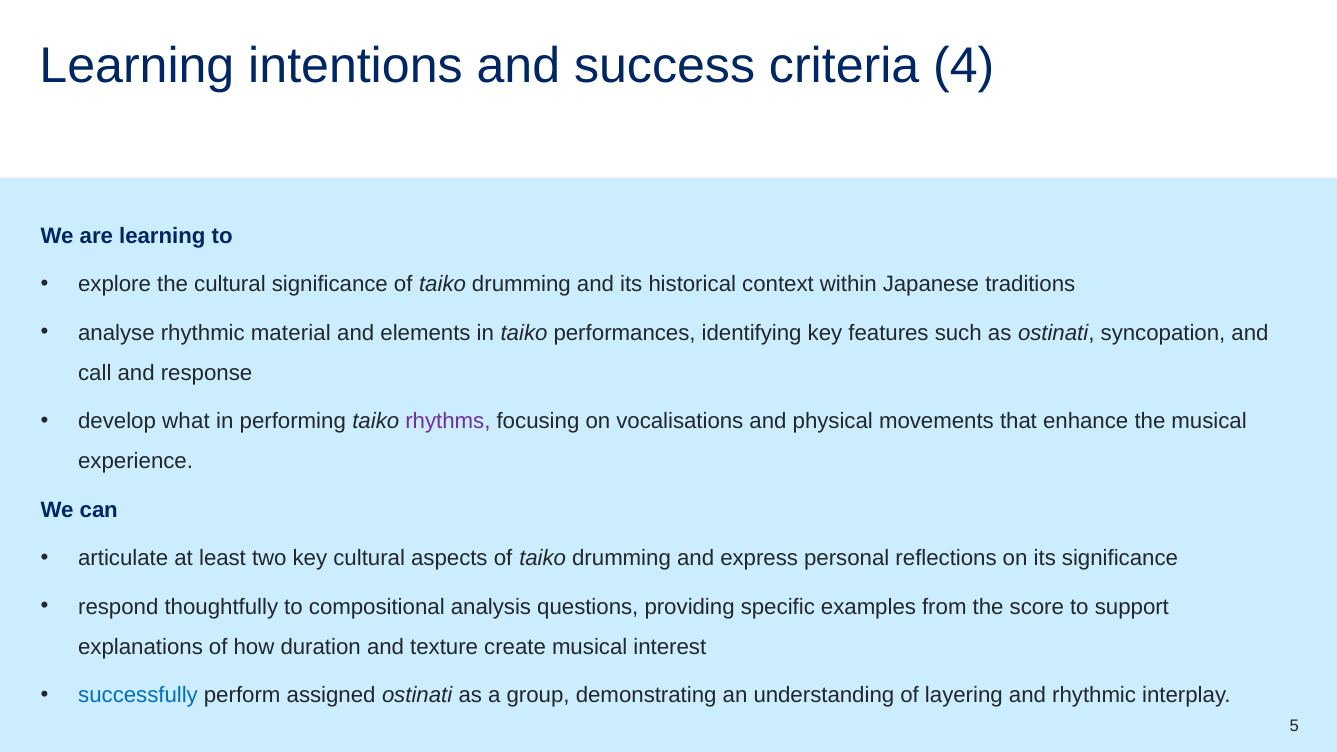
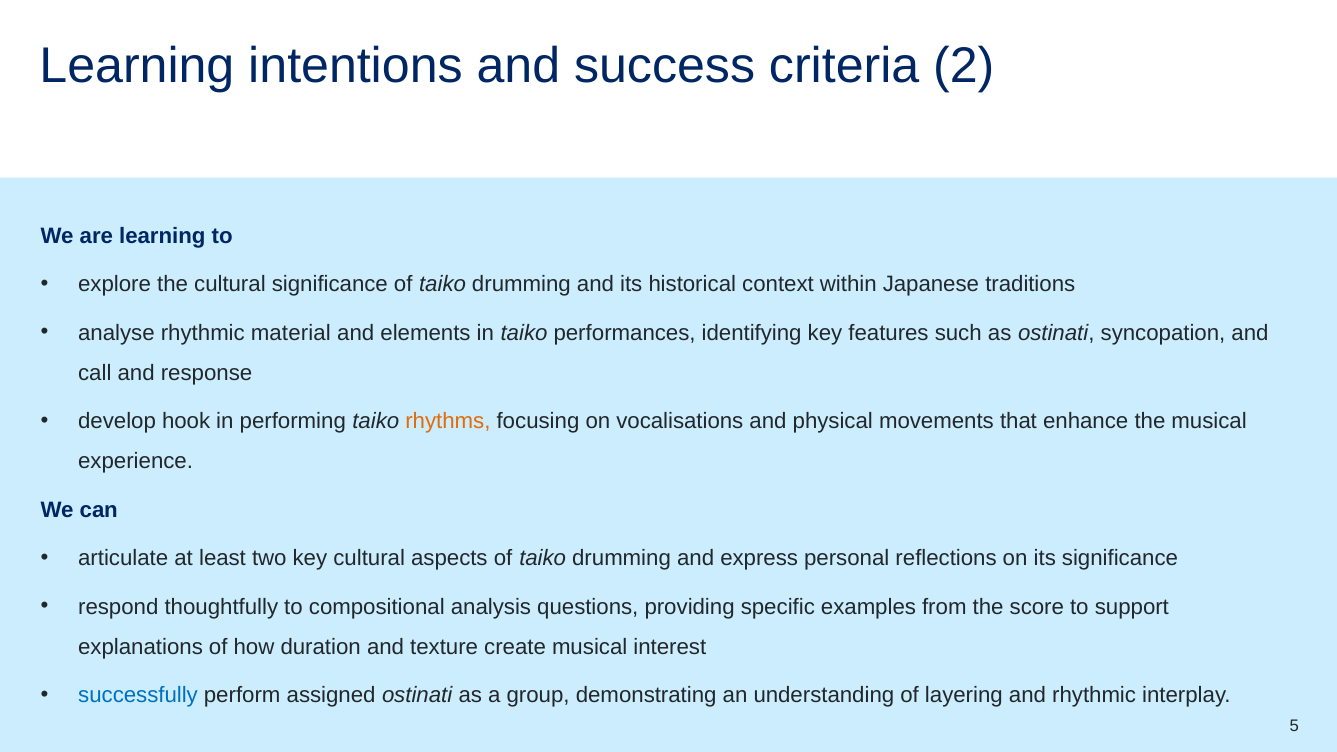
4: 4 -> 2 (964, 66)
what: what -> hook (186, 421)
rhythms colour: purple -> orange (448, 421)
